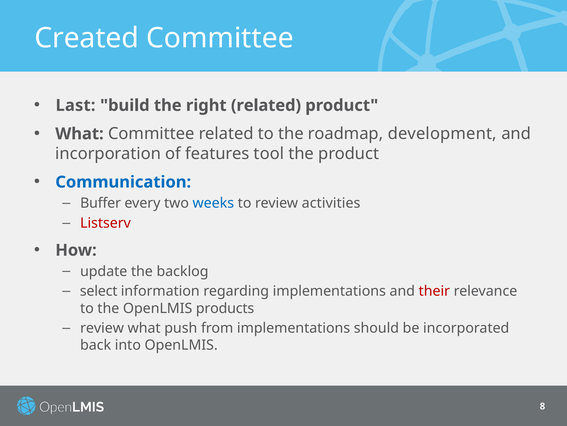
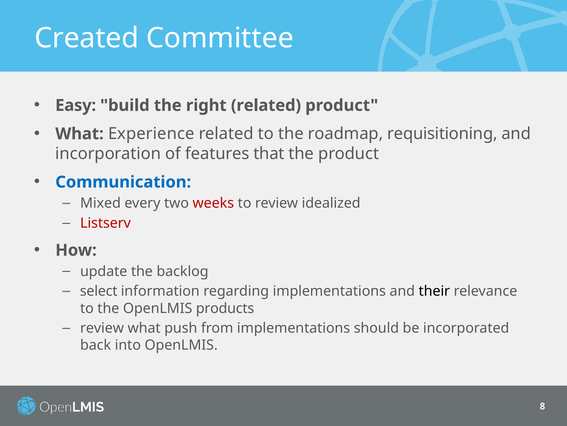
Last: Last -> Easy (76, 105)
What Committee: Committee -> Experience (151, 134)
development: development -> requisitioning (442, 134)
tool: tool -> that (269, 153)
Buffer: Buffer -> Mixed (100, 203)
weeks colour: blue -> red (213, 203)
activities: activities -> idealized (331, 203)
their colour: red -> black (434, 291)
